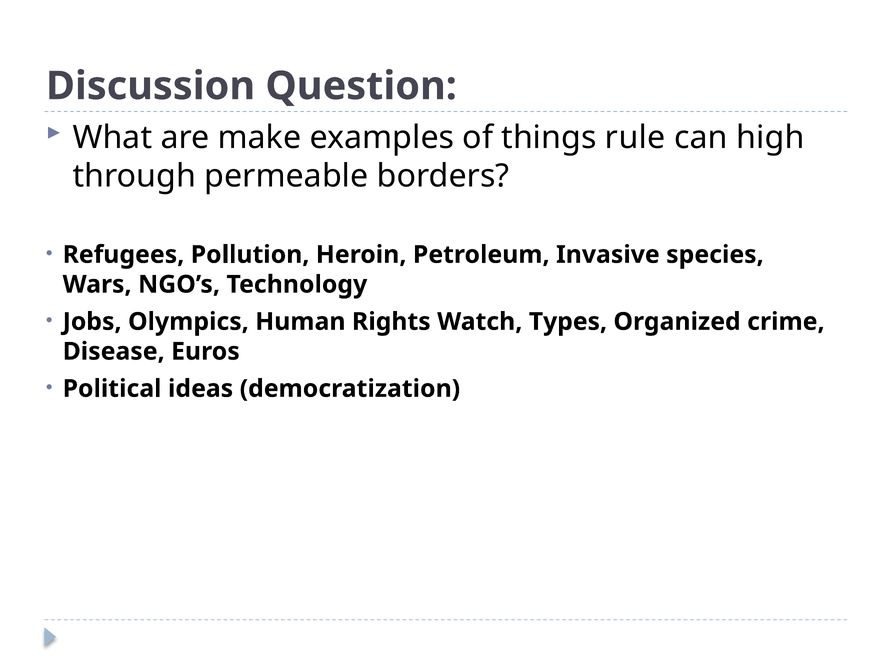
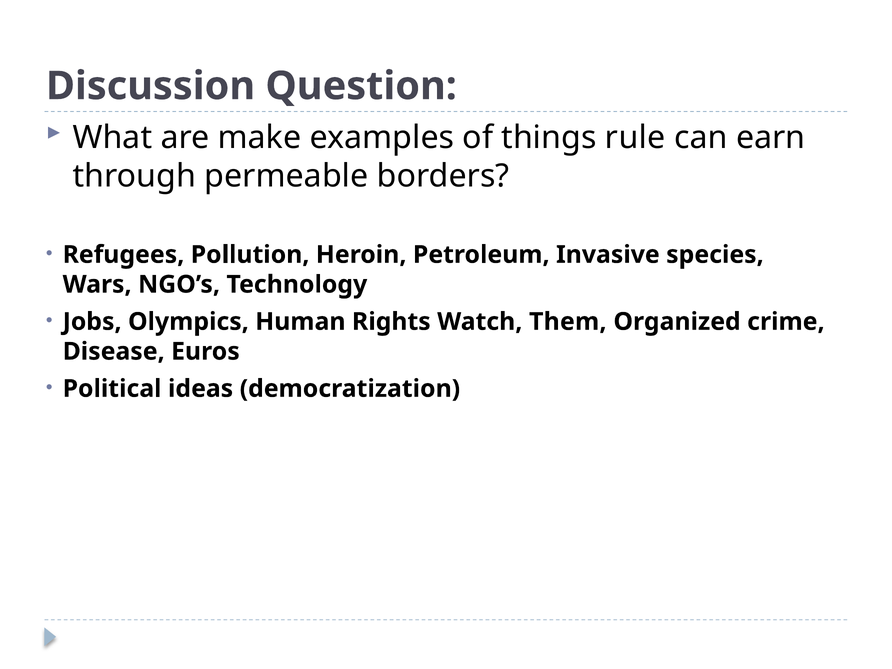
high: high -> earn (771, 138)
Types: Types -> Them (568, 322)
